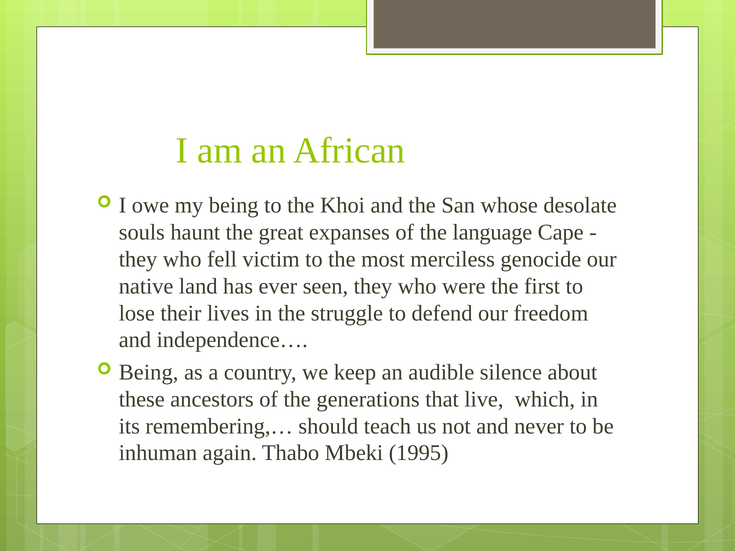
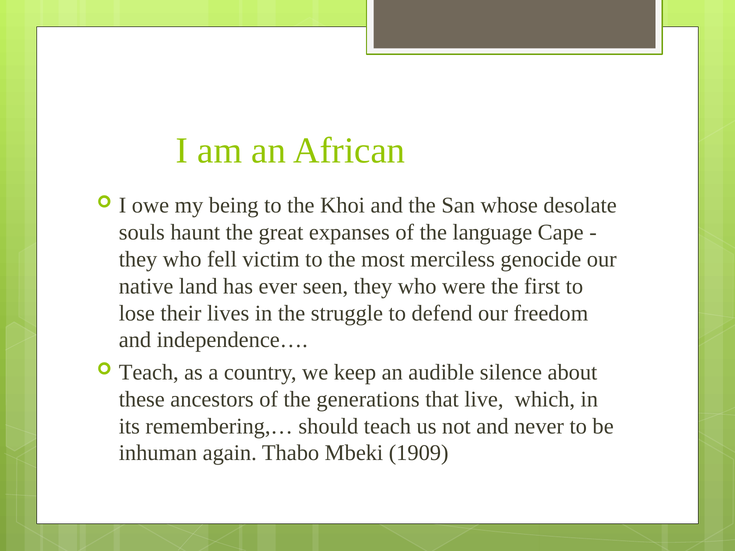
Being: Being -> Teach (149, 372)
1995: 1995 -> 1909 (419, 453)
